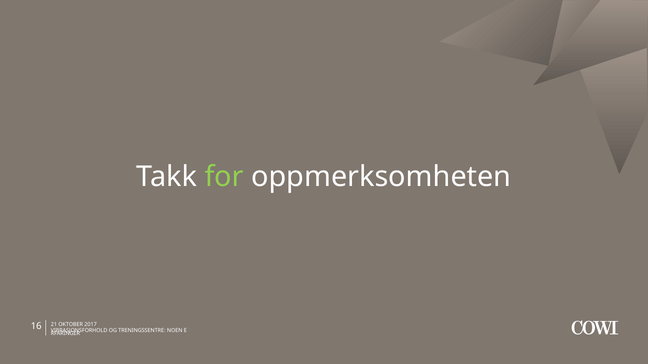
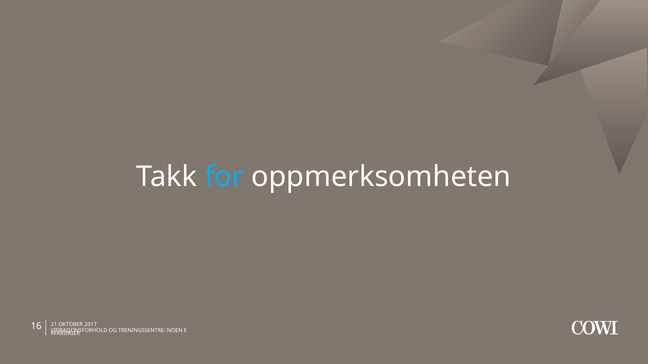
for colour: light green -> light blue (224, 177)
